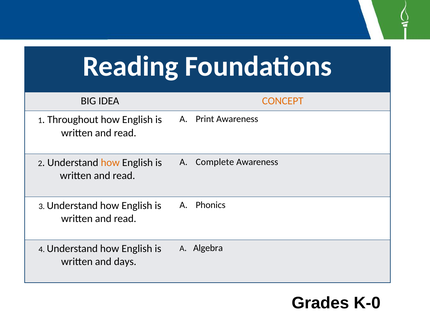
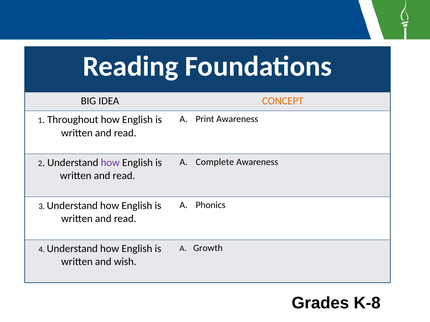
how colour: orange -> purple (110, 163)
Algebra: Algebra -> Growth (208, 248)
days: days -> wish (125, 262)
K-0: K-0 -> K-8 (367, 304)
